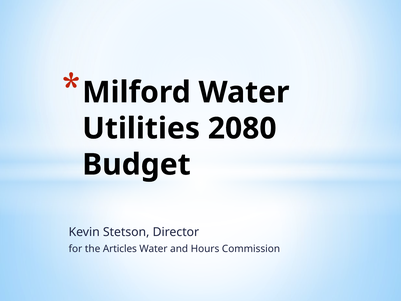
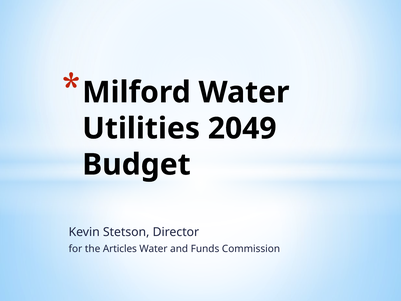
2080: 2080 -> 2049 (242, 128)
Hours: Hours -> Funds (205, 249)
